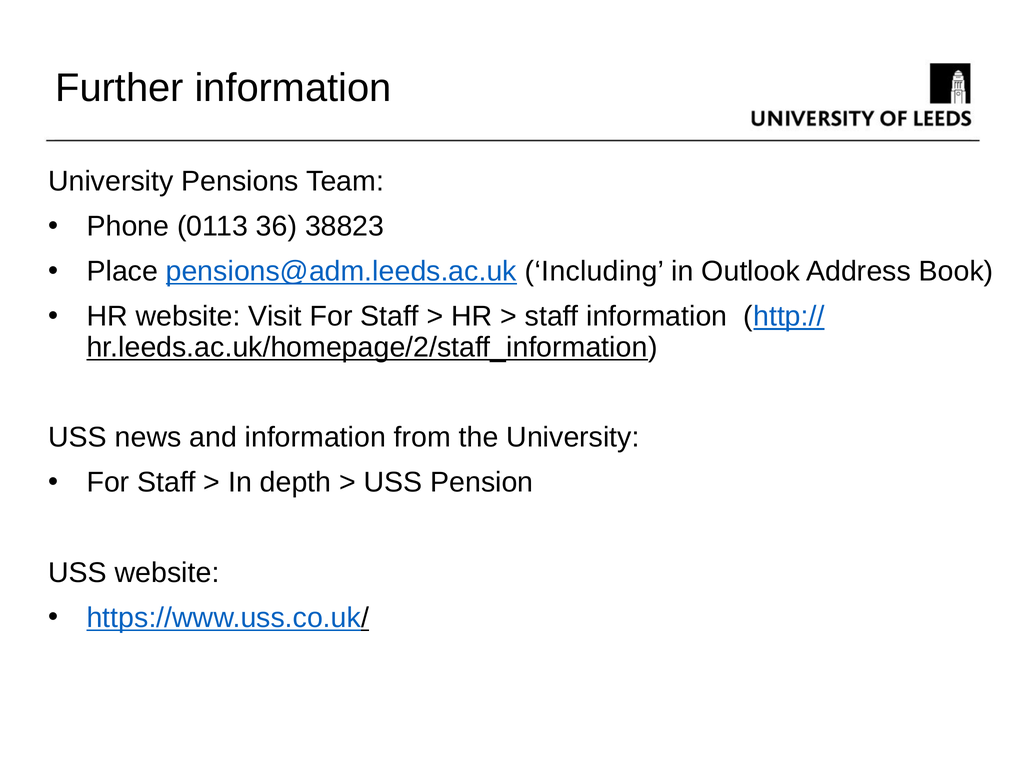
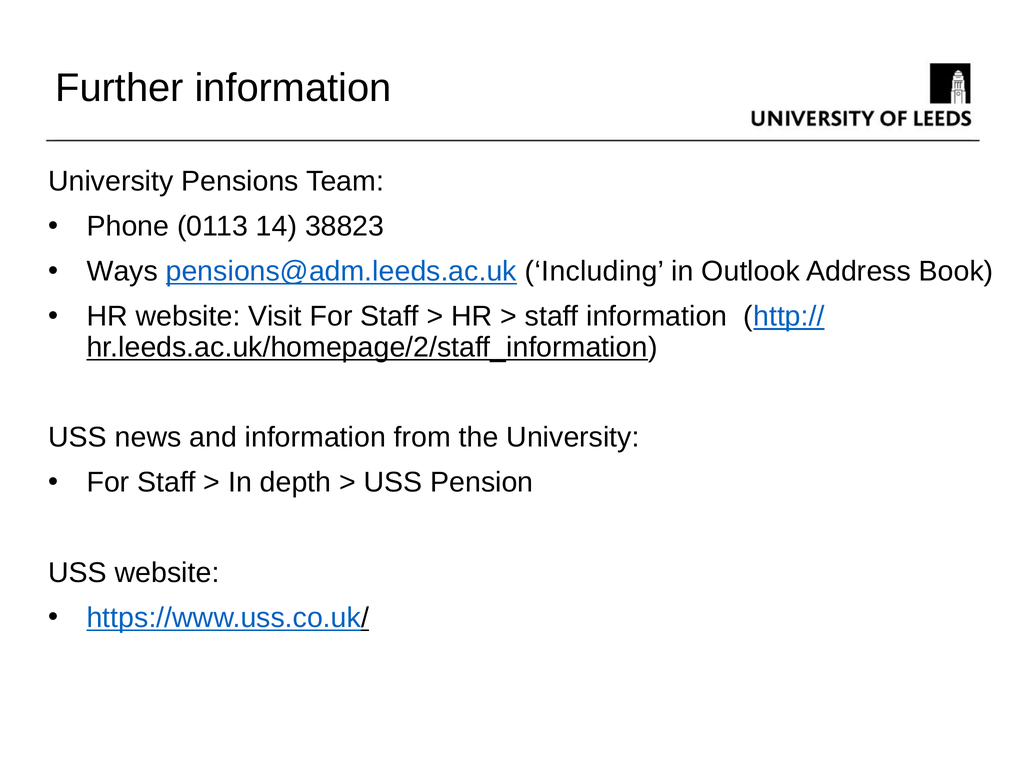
36: 36 -> 14 (276, 226)
Place: Place -> Ways (122, 271)
